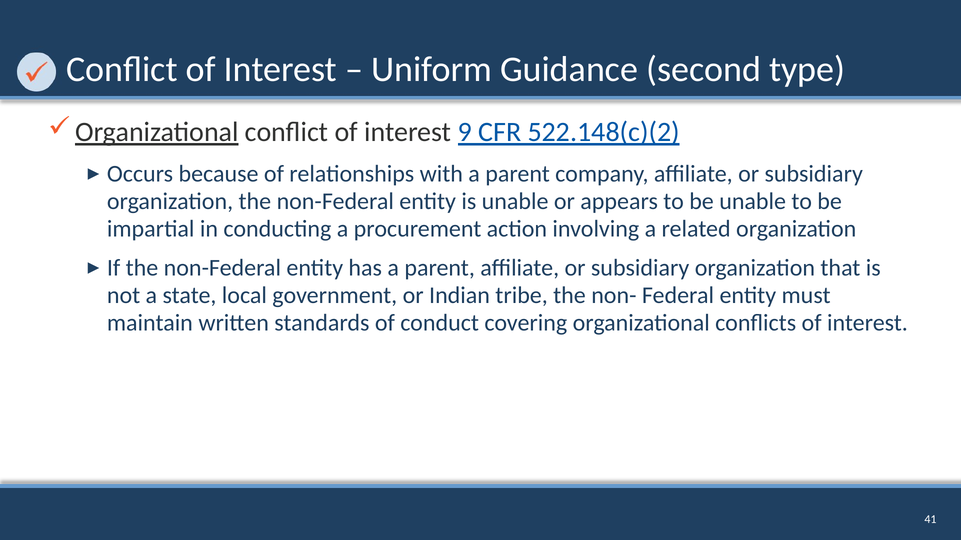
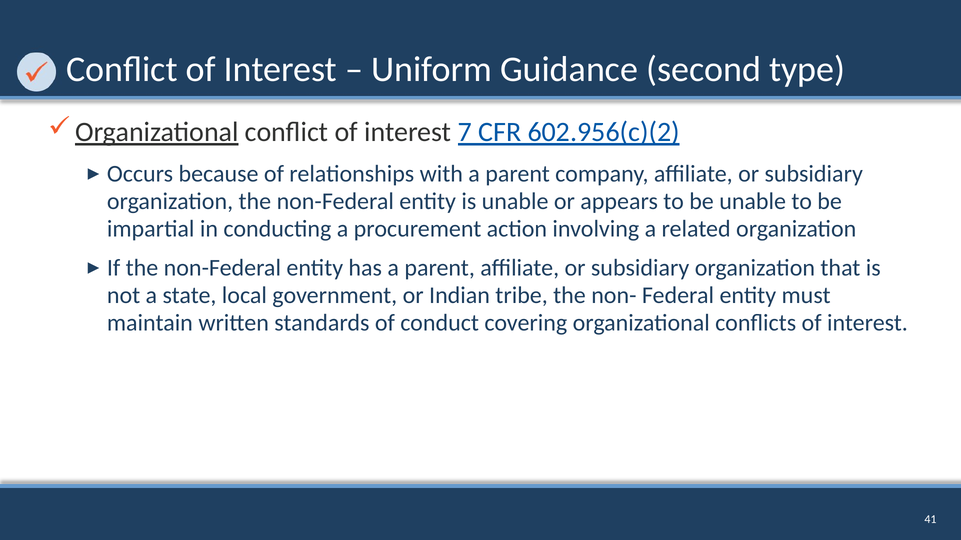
9: 9 -> 7 (465, 132)
522.148(c)(2: 522.148(c)(2 -> 602.956(c)(2 (604, 132)
